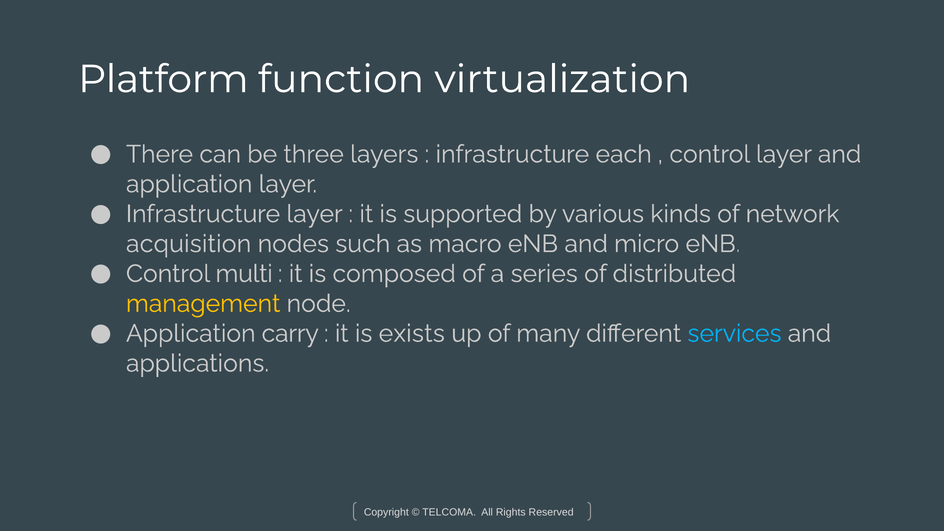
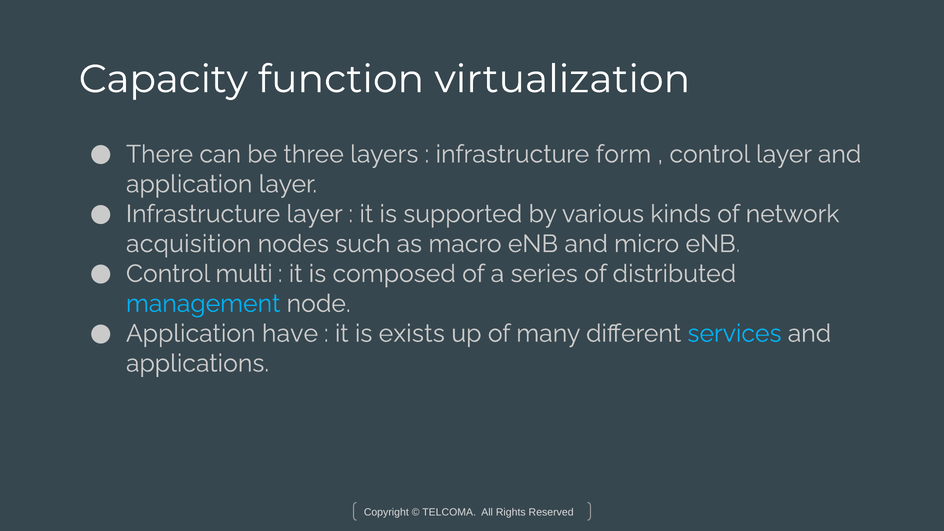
Platform: Platform -> Capacity (163, 79)
each: each -> form (623, 154)
management colour: yellow -> light blue (203, 304)
carry: carry -> have (290, 334)
